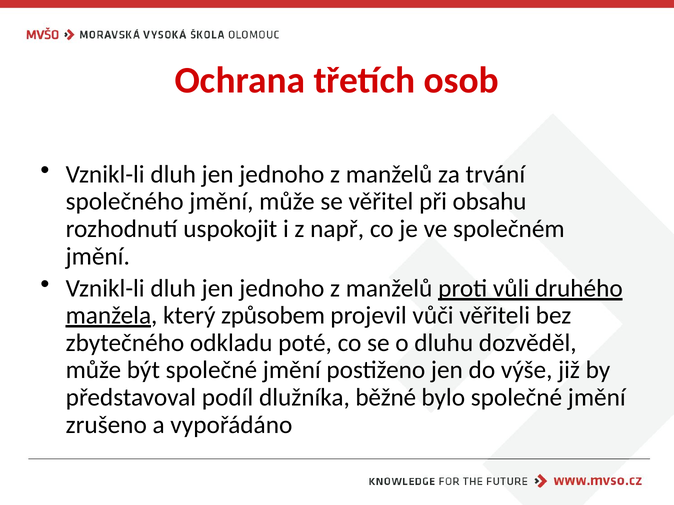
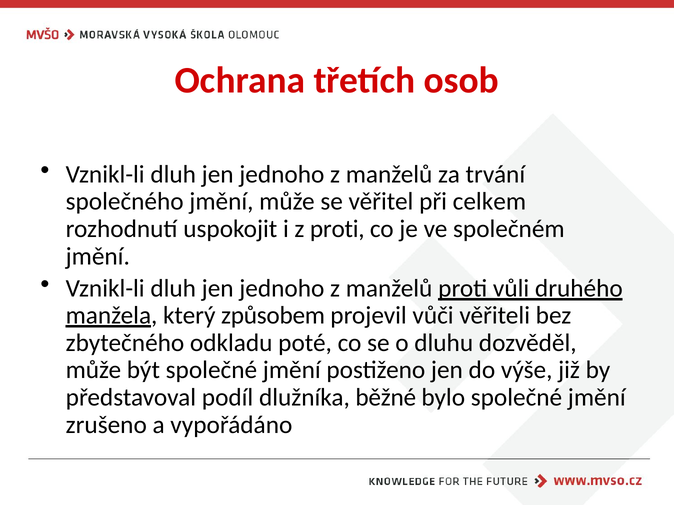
obsahu: obsahu -> celkem (489, 202)
z např: např -> proti (337, 229)
